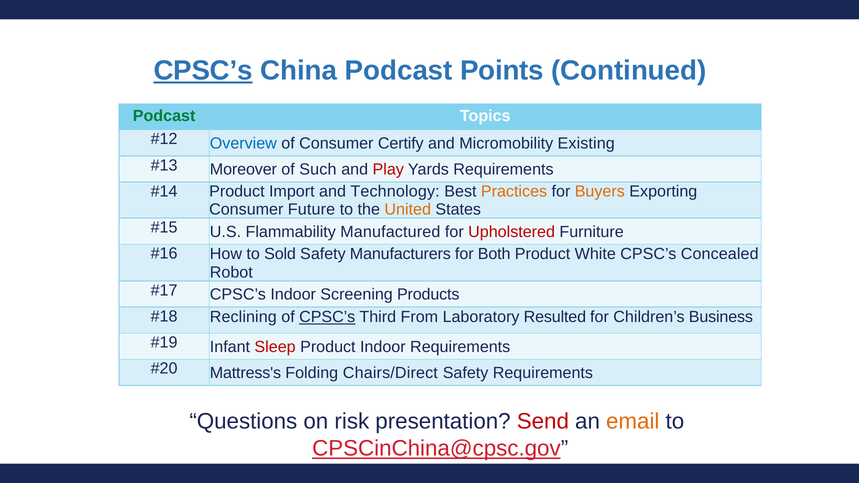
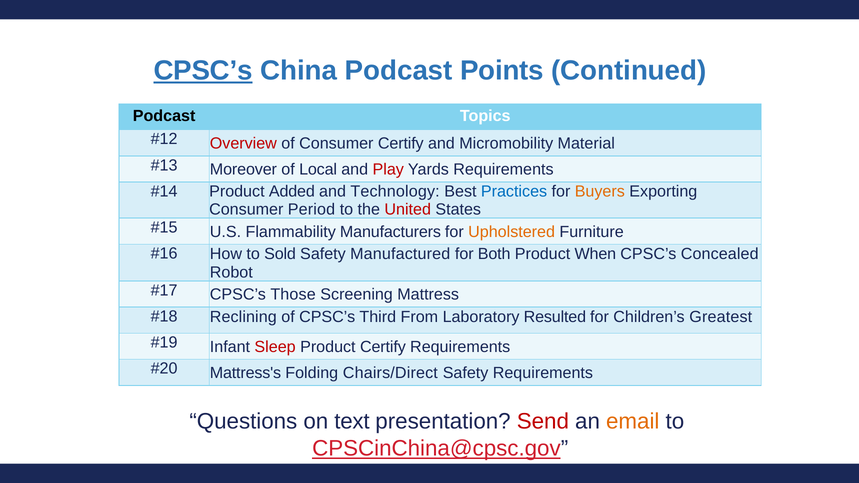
Podcast colour: green -> black (164, 116)
Overview colour: blue -> red (243, 143)
Existing: Existing -> Material (586, 143)
Such: Such -> Local (318, 170)
Import: Import -> Added (292, 191)
Practices colour: orange -> blue (514, 191)
Future: Future -> Period (311, 209)
United colour: orange -> red (408, 209)
Manufactured: Manufactured -> Manufacturers (390, 232)
Upholstered colour: red -> orange (512, 232)
Manufacturers: Manufacturers -> Manufactured (400, 254)
White: White -> When (595, 254)
CPSC’s Indoor: Indoor -> Those (293, 295)
Products: Products -> Mattress (428, 295)
CPSC’s underline: present -> none (327, 317)
Business: Business -> Greatest (721, 317)
Product Indoor: Indoor -> Certify (383, 347)
risk: risk -> text (352, 422)
